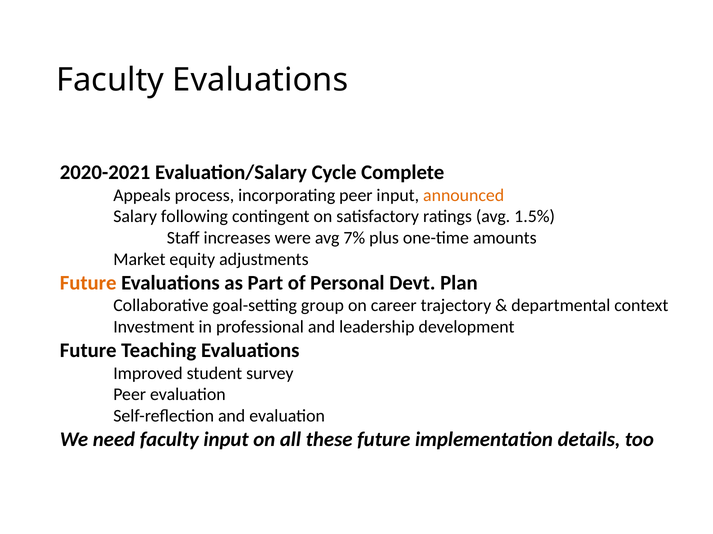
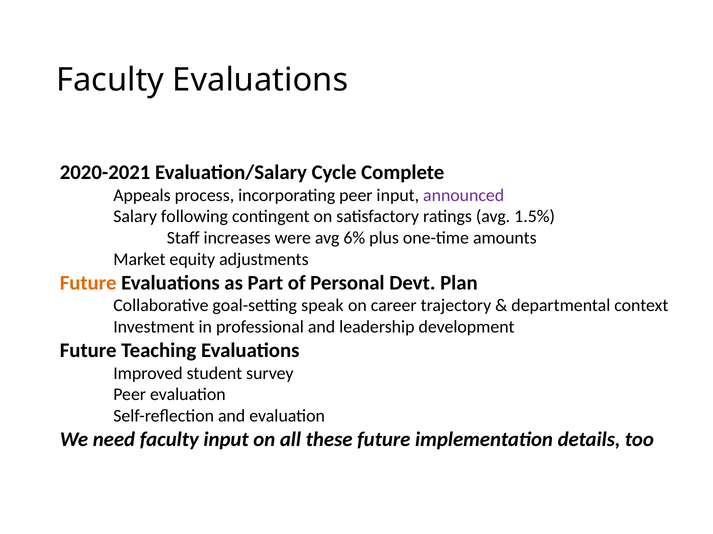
announced colour: orange -> purple (464, 196)
7%: 7% -> 6% (354, 238)
group: group -> speak (322, 306)
